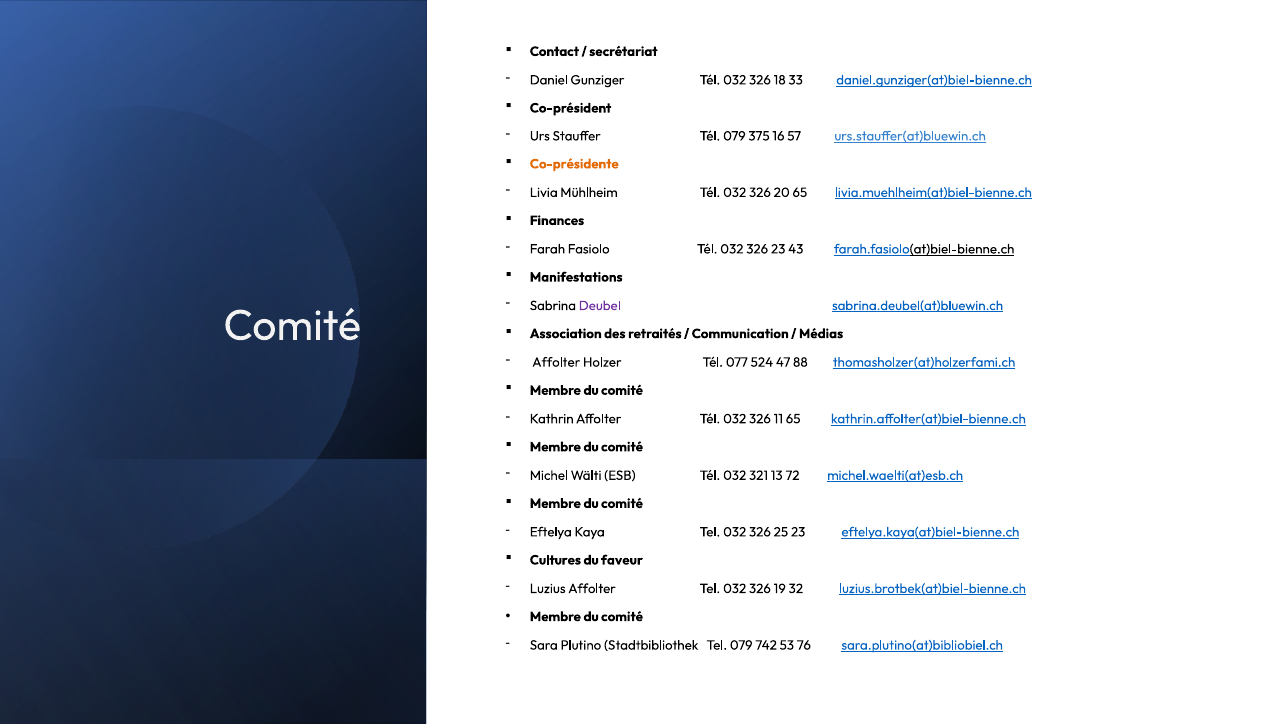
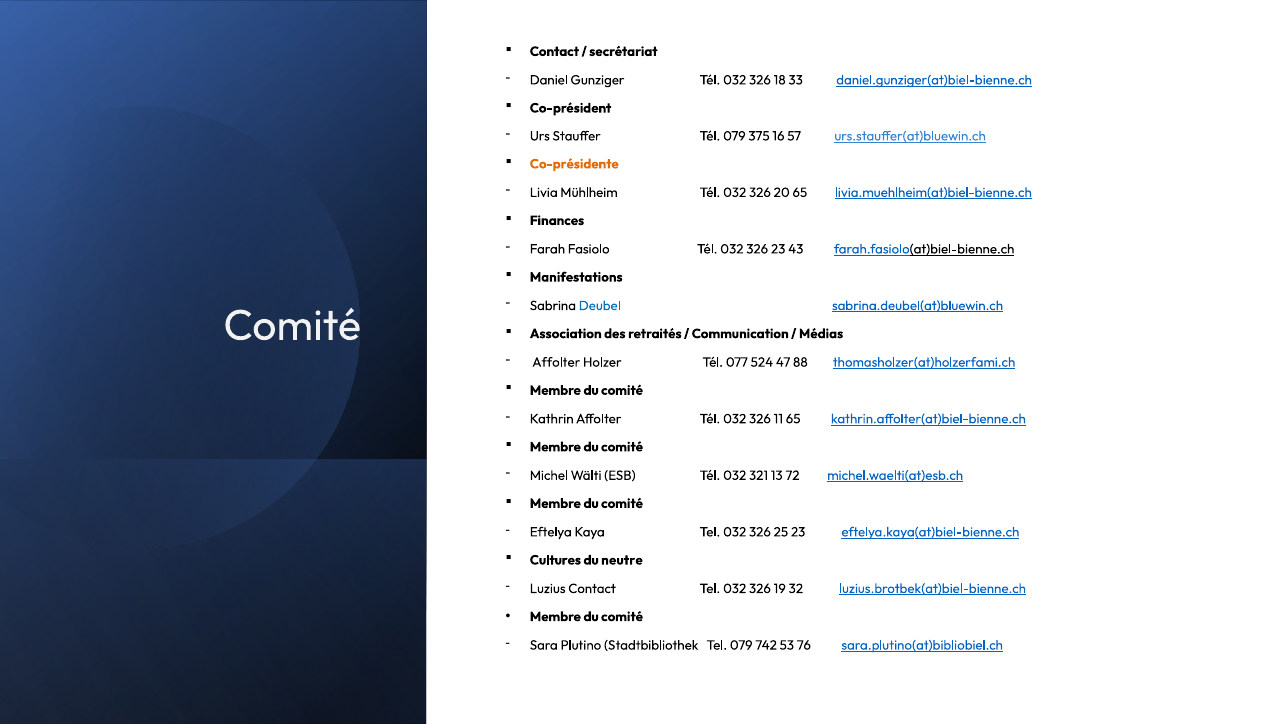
Deubel colour: purple -> blue (600, 306)
faveur: faveur -> neutre (622, 560)
Luzius Affolter: Affolter -> Contact (592, 589)
